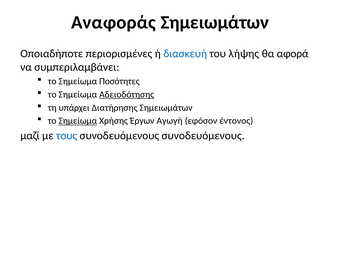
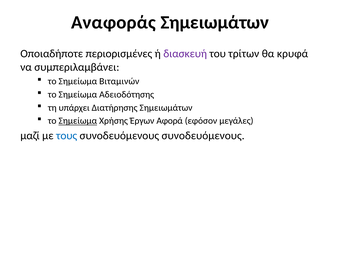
διασκευή colour: blue -> purple (185, 54)
λήψης: λήψης -> τρίτων (244, 54)
αφορά: αφορά -> κρυφά (293, 54)
Ποσότητες: Ποσότητες -> Βιταμινών (119, 81)
Αδειοδότησης underline: present -> none (127, 95)
Αγωγή: Αγωγή -> Αφορά (170, 121)
έντονος: έντονος -> μεγάλες (236, 121)
